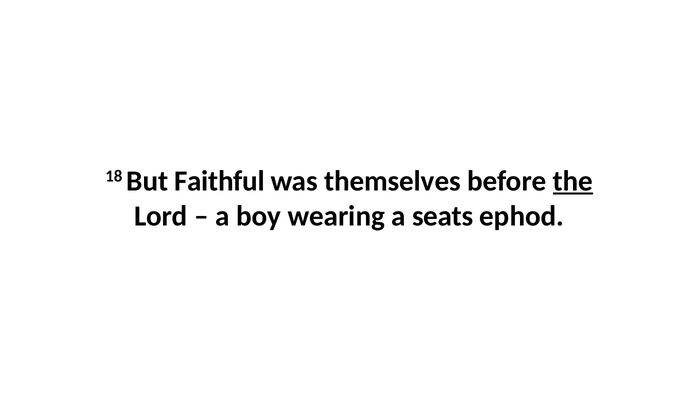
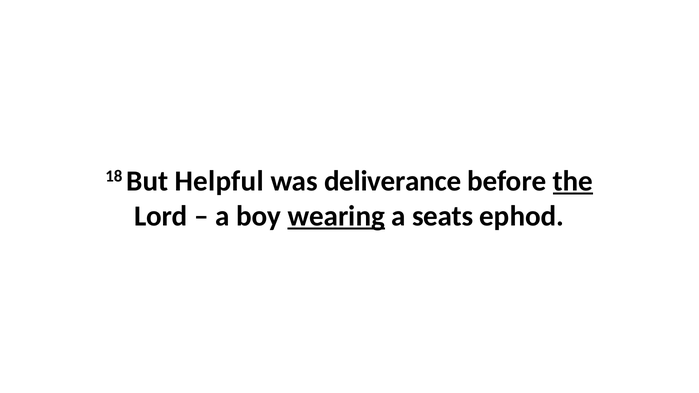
Faithful: Faithful -> Helpful (219, 181)
themselves: themselves -> deliverance (393, 181)
wearing underline: none -> present (336, 216)
